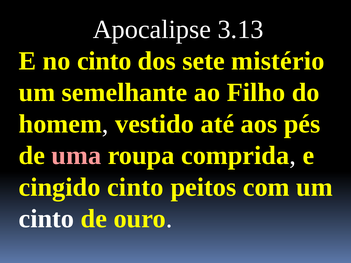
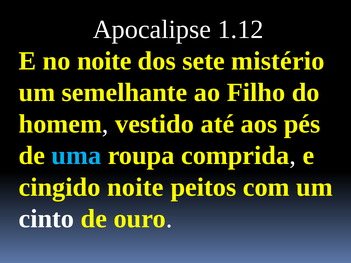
3.13: 3.13 -> 1.12 (241, 29)
no cinto: cinto -> noite (104, 61)
uma colour: pink -> light blue (76, 156)
cingido cinto: cinto -> noite (135, 187)
